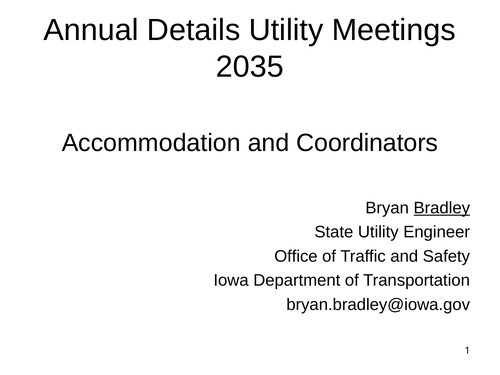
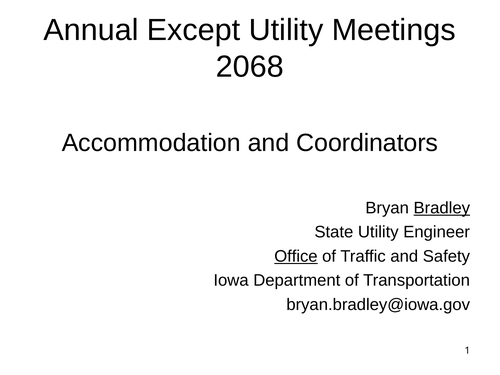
Details: Details -> Except (194, 30)
2035: 2035 -> 2068 (250, 67)
Office underline: none -> present (296, 256)
